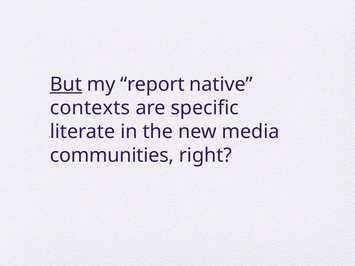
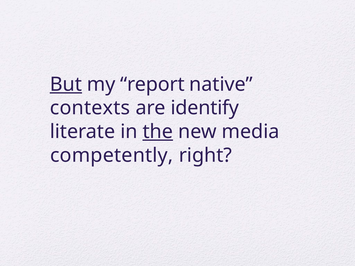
specific: specific -> identify (205, 108)
the underline: none -> present (158, 132)
communities: communities -> competently (112, 155)
